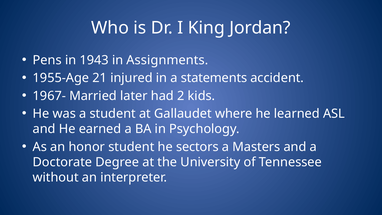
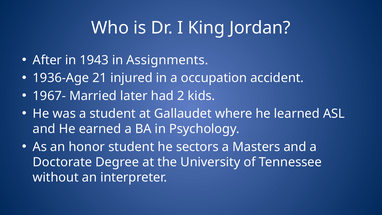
Pens: Pens -> After (47, 60)
1955-Age: 1955-Age -> 1936-Age (61, 78)
statements: statements -> occupation (214, 78)
